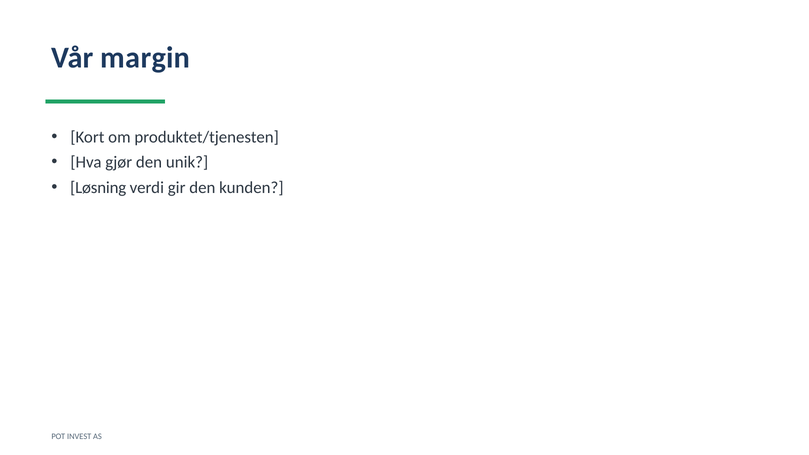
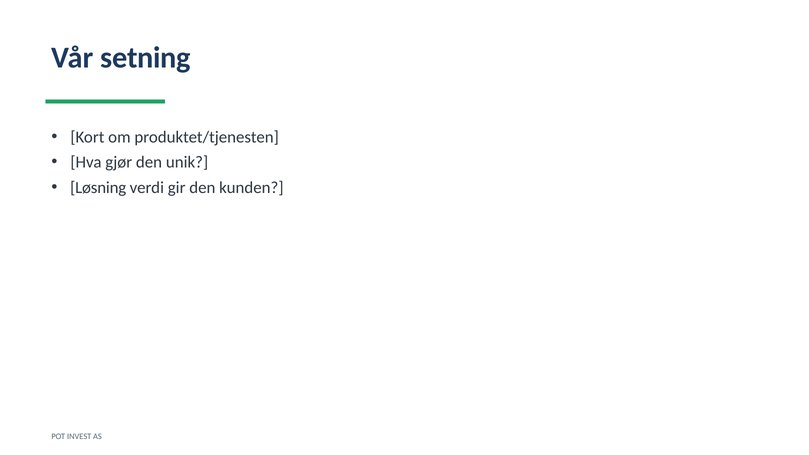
margin: margin -> setning (146, 58)
